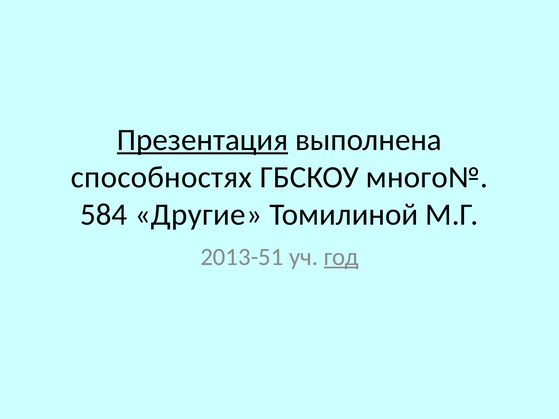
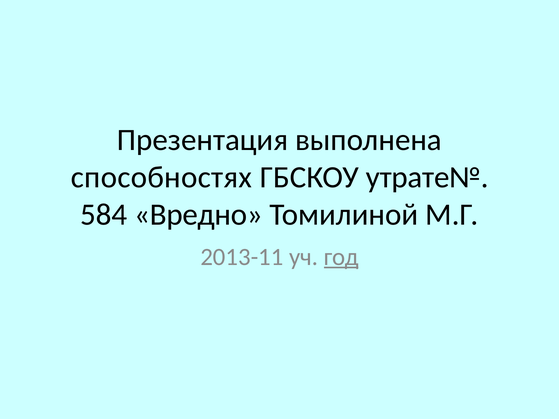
Презентация underline: present -> none (203, 140)
много№: много№ -> утрате№ (427, 177)
Другие: Другие -> Вредно (199, 215)
2013-51: 2013-51 -> 2013-11 (242, 257)
